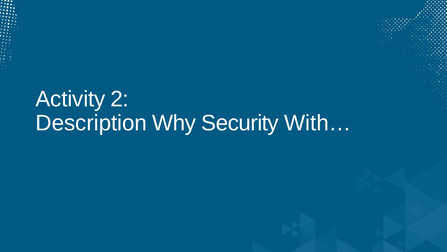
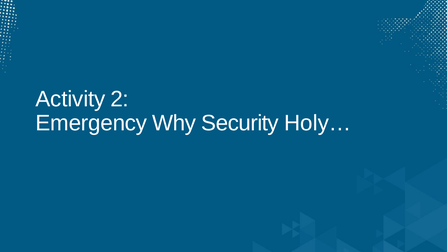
Description: Description -> Emergency (91, 123)
With…: With… -> Holy… (318, 123)
